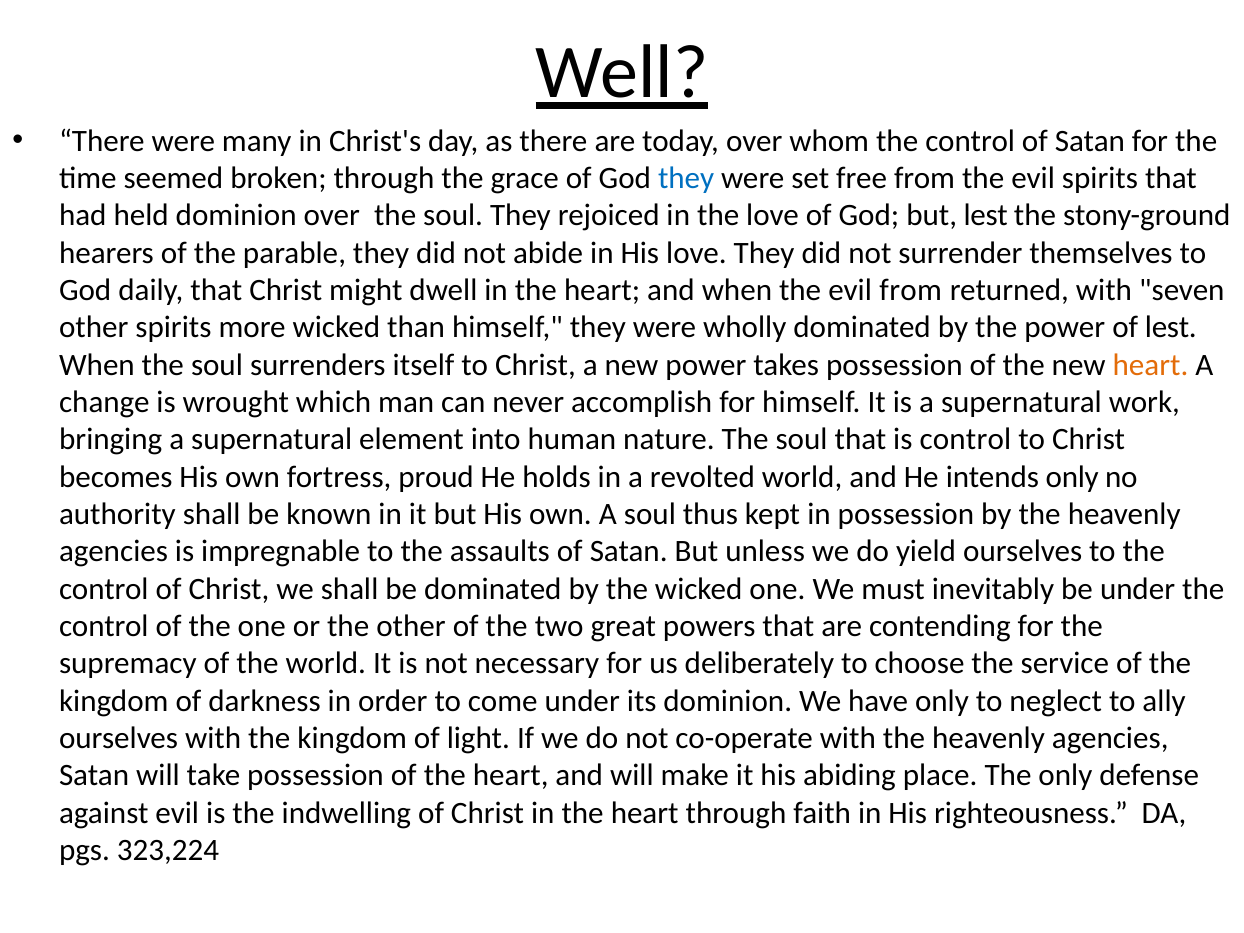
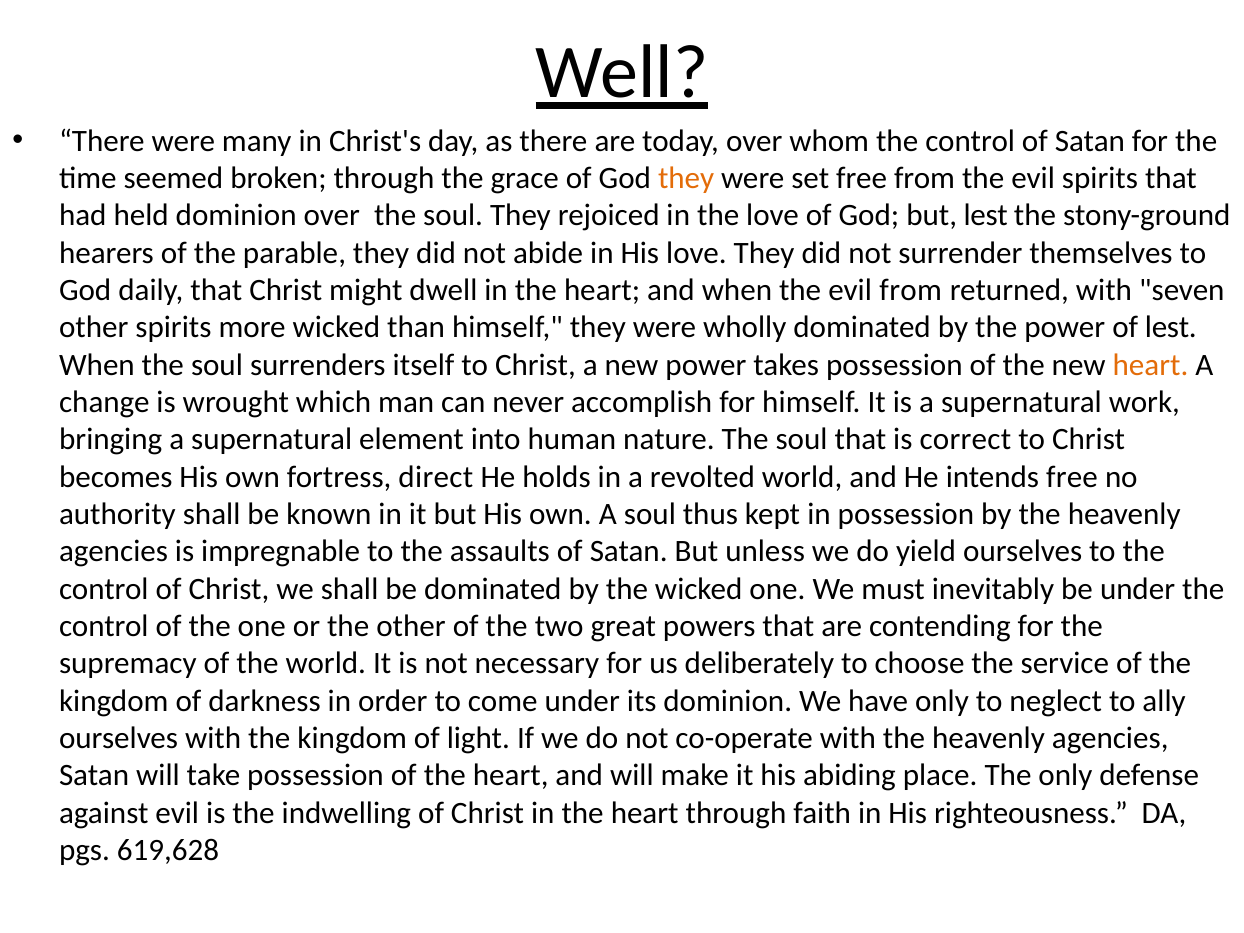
they colour: blue -> orange (686, 178)
is control: control -> correct (965, 440)
proud: proud -> direct (436, 477)
intends only: only -> free (1072, 477)
323,224: 323,224 -> 619,628 (168, 850)
